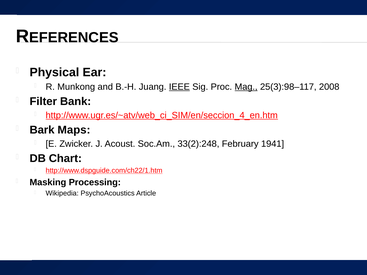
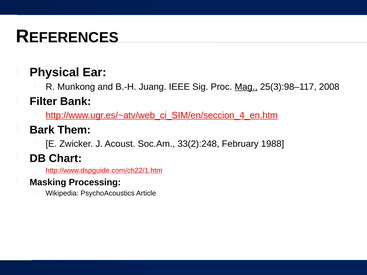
IEEE underline: present -> none (179, 87)
Maps: Maps -> Them (74, 130)
1941: 1941 -> 1988 (273, 144)
